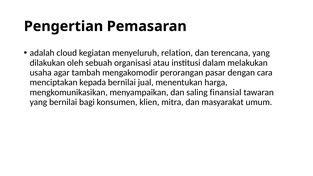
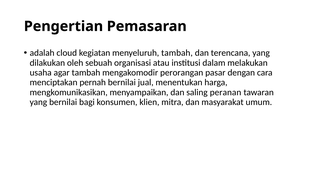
menyeluruh relation: relation -> tambah (177, 53)
kepada: kepada -> pernah (93, 83)
finansial: finansial -> peranan (226, 92)
